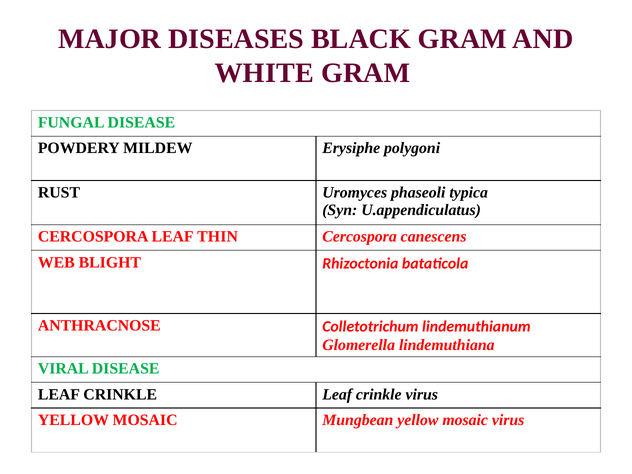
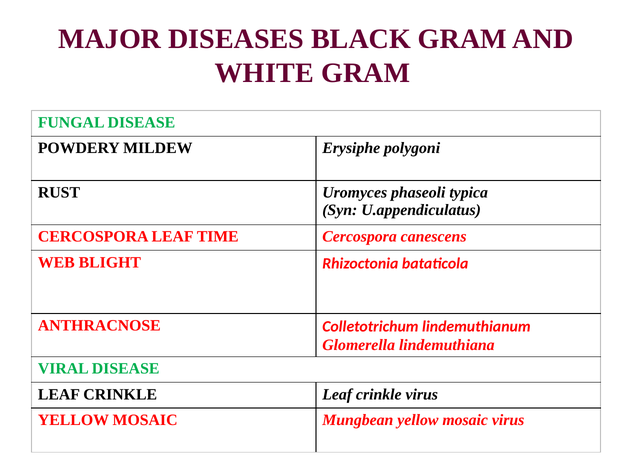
THIN: THIN -> TIME (218, 237)
